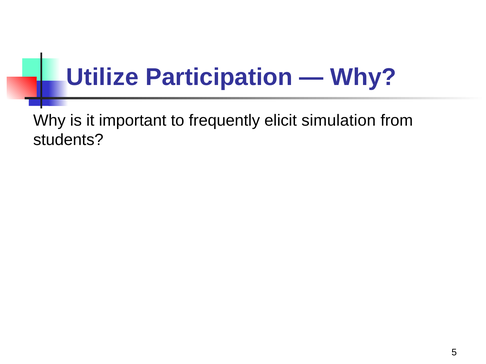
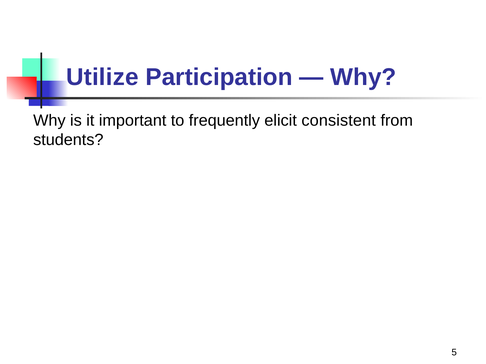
simulation: simulation -> consistent (339, 121)
